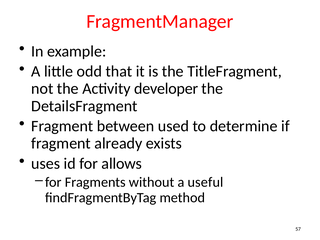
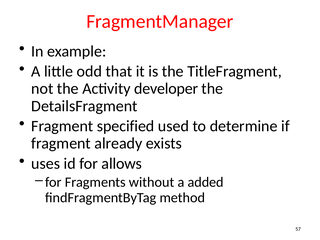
between: between -> specified (126, 126)
useful: useful -> added (206, 182)
